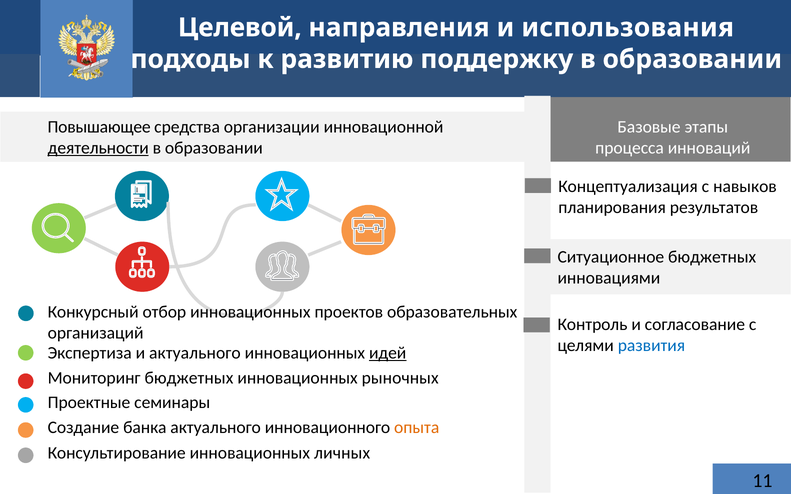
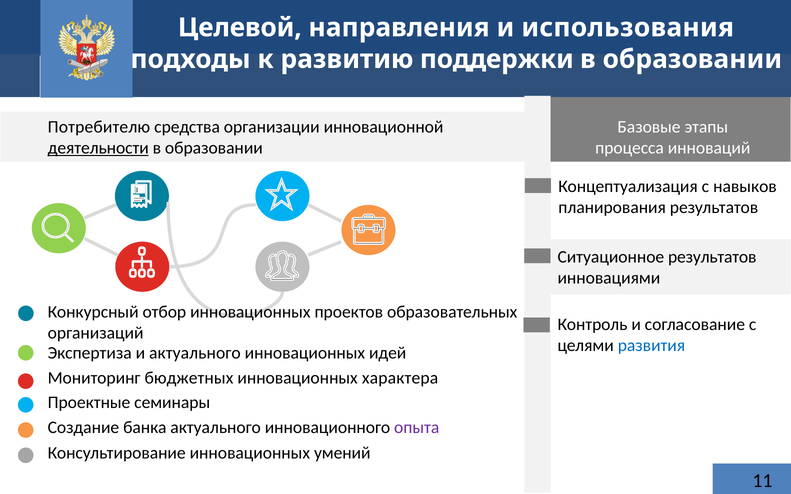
поддержку: поддержку -> поддержки (497, 59)
Повышающее: Повышающее -> Потребителю (99, 127)
Ситуационное бюджетных: бюджетных -> результатов (712, 257)
идей underline: present -> none (388, 353)
рыночных: рыночных -> характера (400, 378)
опыта colour: orange -> purple (417, 428)
личных: личных -> умений (342, 453)
